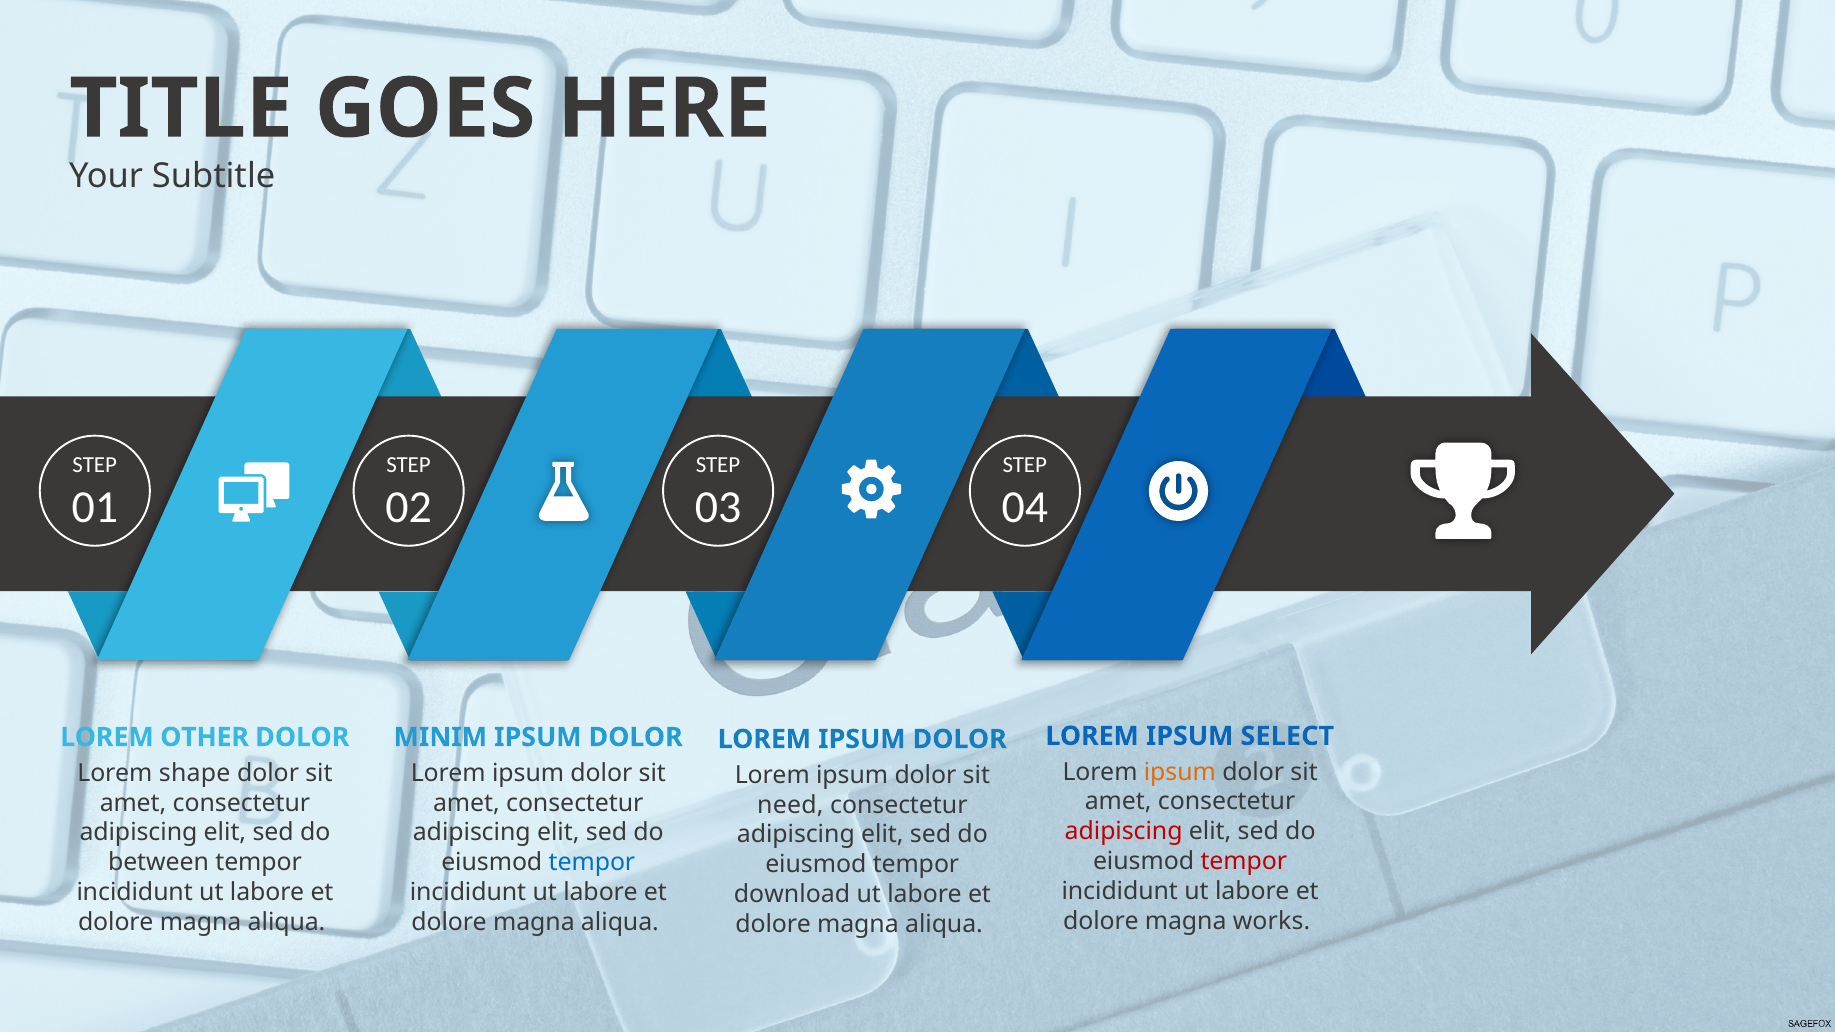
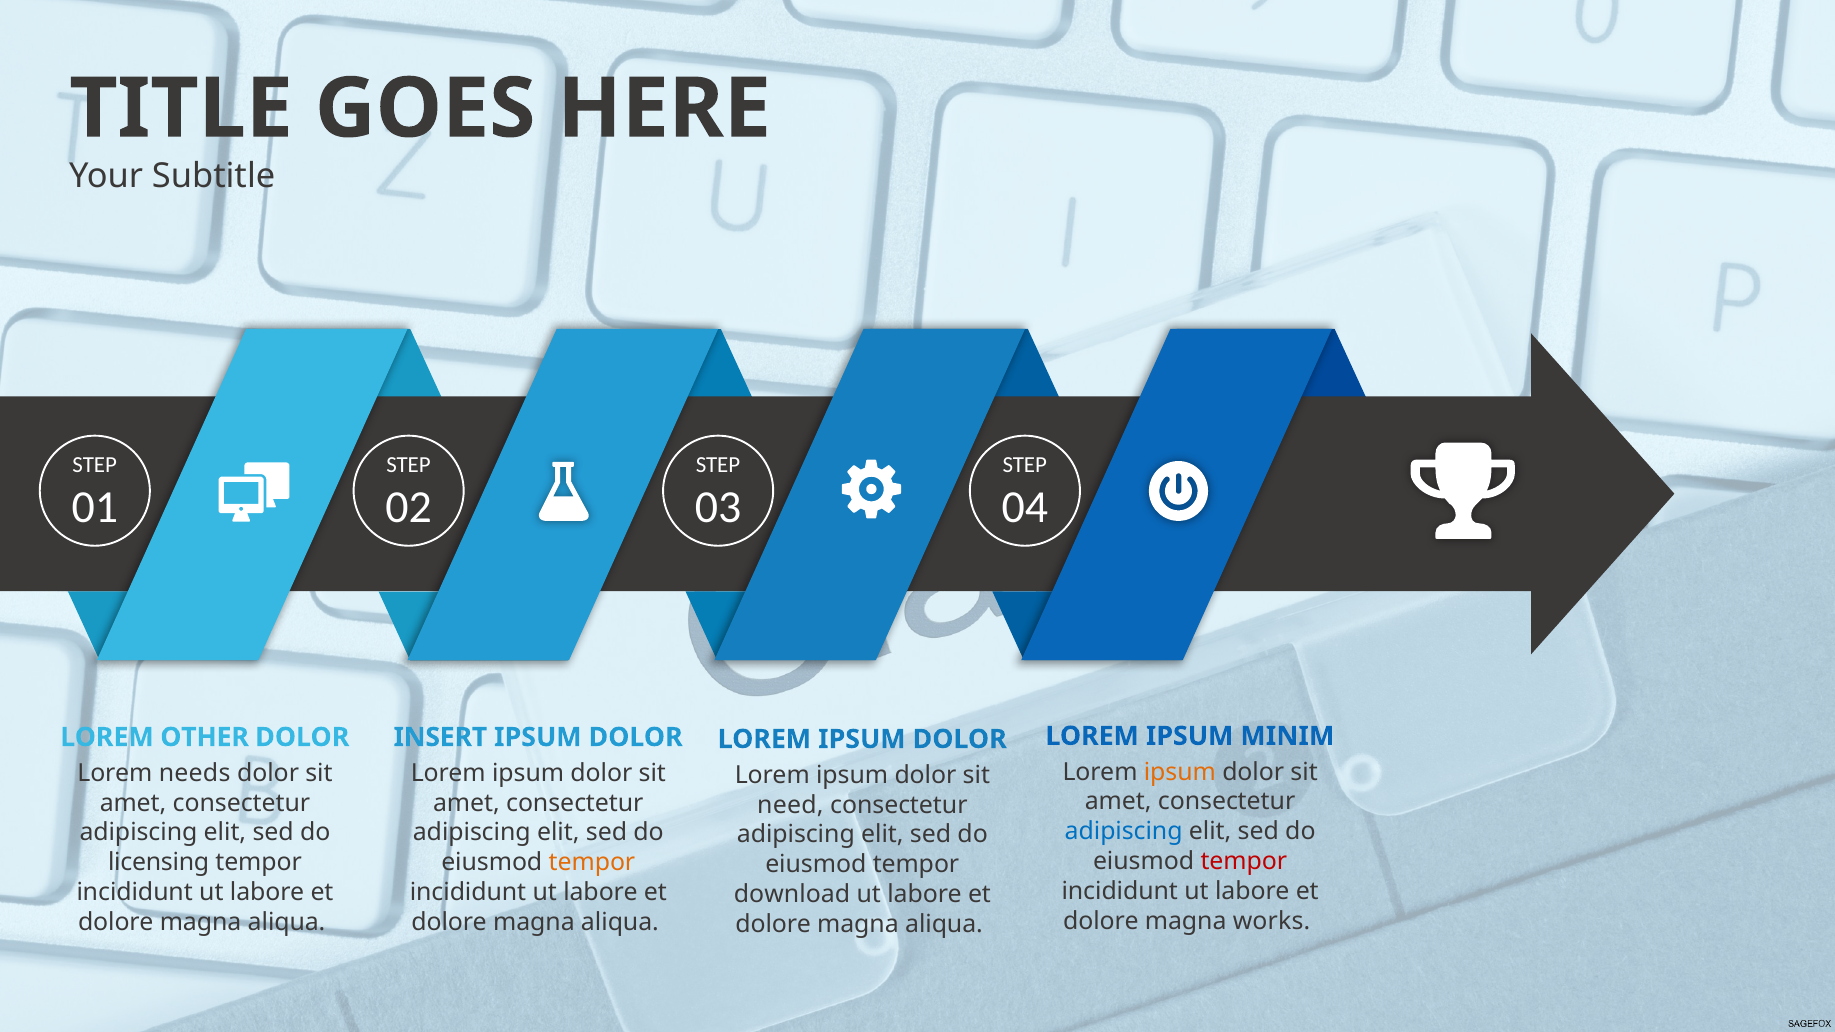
SELECT: SELECT -> MINIM (1287, 736)
MINIM: MINIM -> INSERT (440, 737)
shape: shape -> needs (195, 773)
adipiscing colour: red -> blue (1124, 832)
between: between -> licensing (159, 863)
tempor colour: blue -> orange (592, 863)
